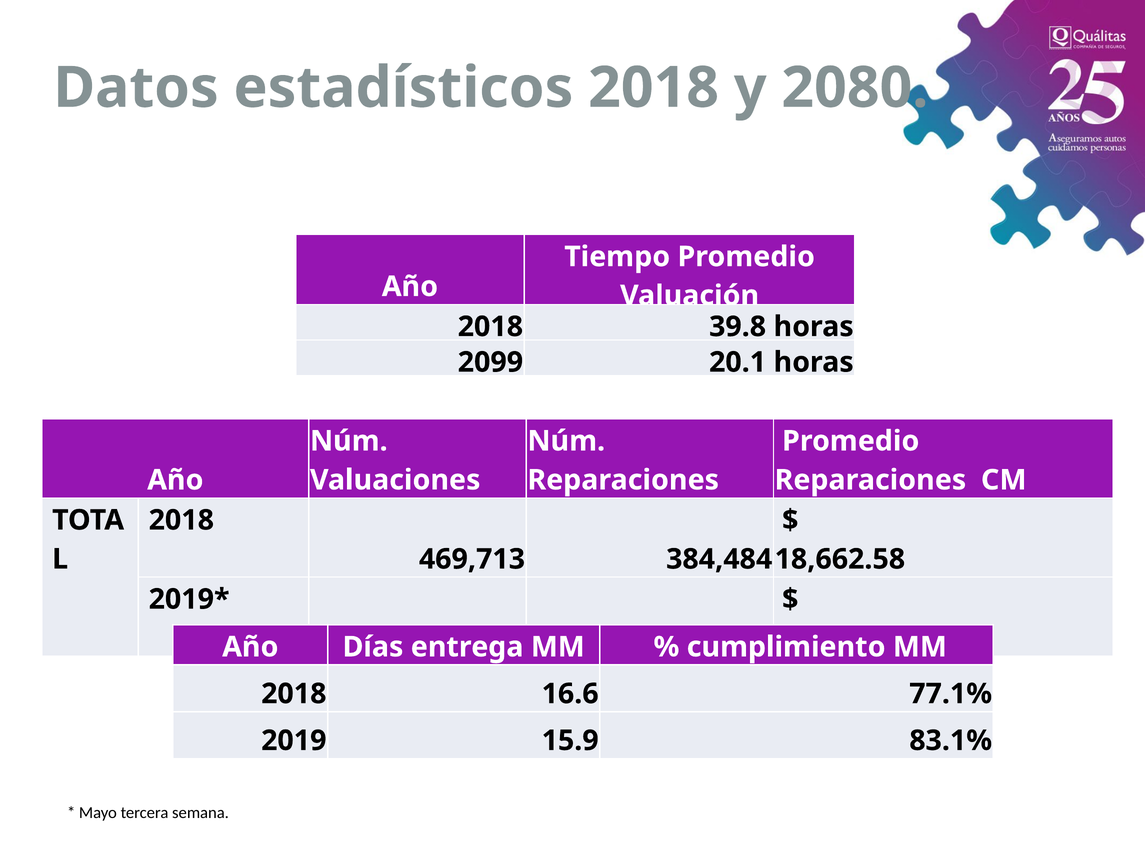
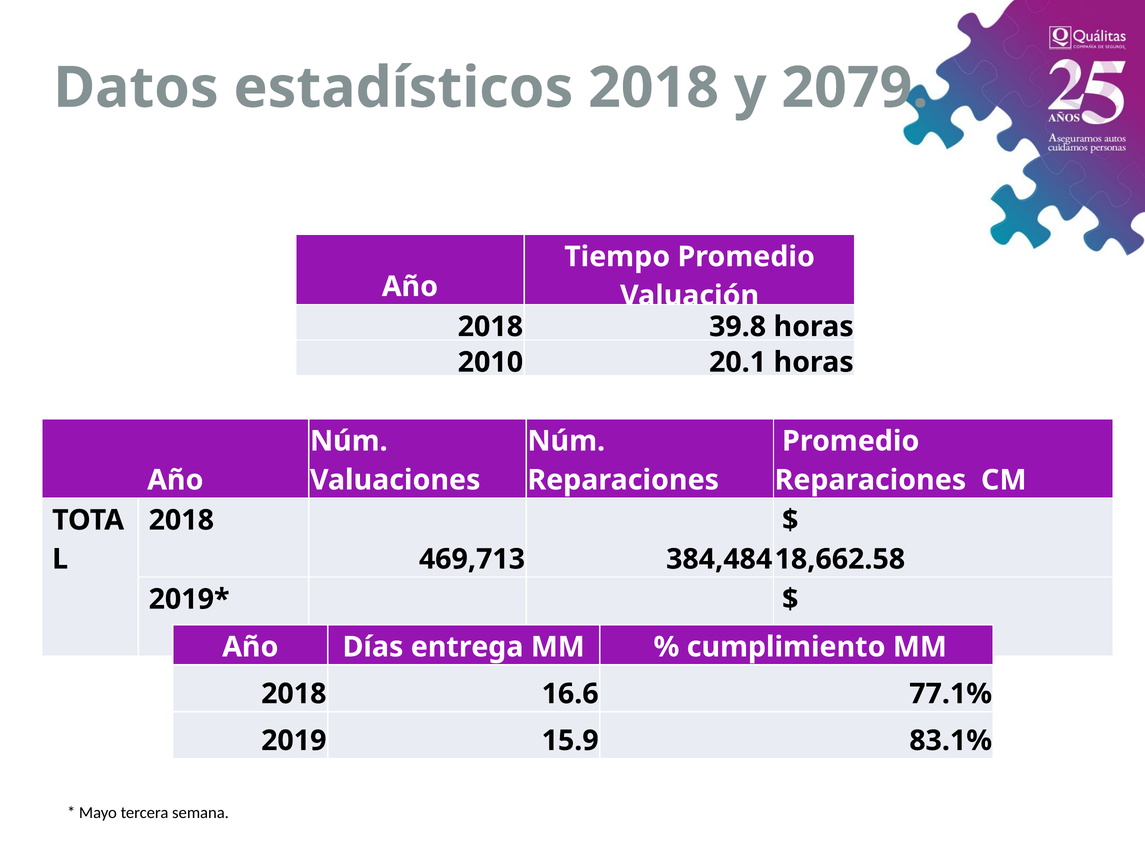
2080: 2080 -> 2079 (855, 88)
2099: 2099 -> 2010 (490, 362)
